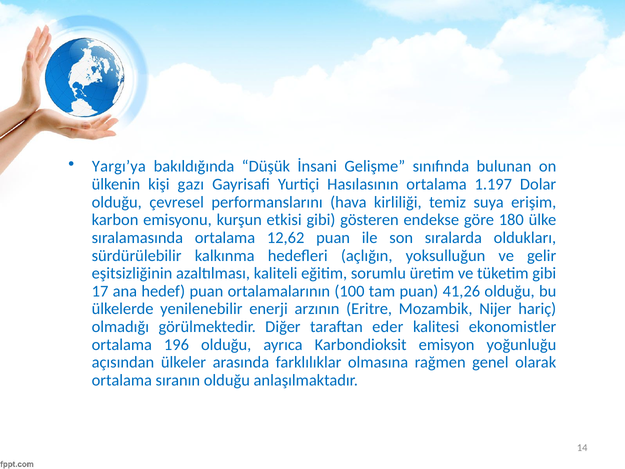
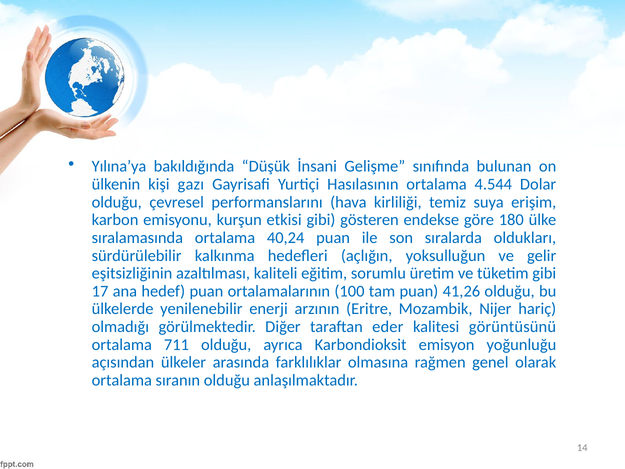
Yargı’ya: Yargı’ya -> Yılına’ya (119, 166)
1.197: 1.197 -> 4.544 (493, 184)
12,62: 12,62 -> 40,24 (286, 238)
ekonomistler: ekonomistler -> görüntüsünü (512, 327)
196: 196 -> 711 (176, 345)
